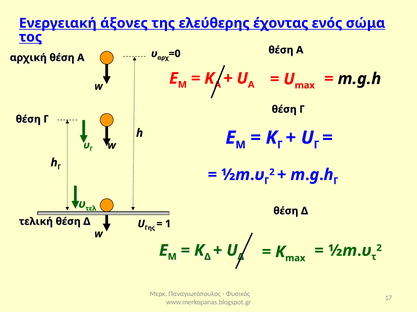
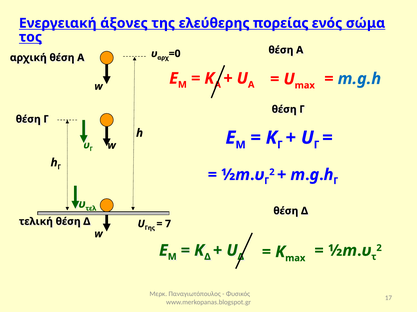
έχοντας: έχοντας -> πορείας (281, 23)
m.g.h colour: black -> blue (359, 79)
1: 1 -> 7 (168, 224)
